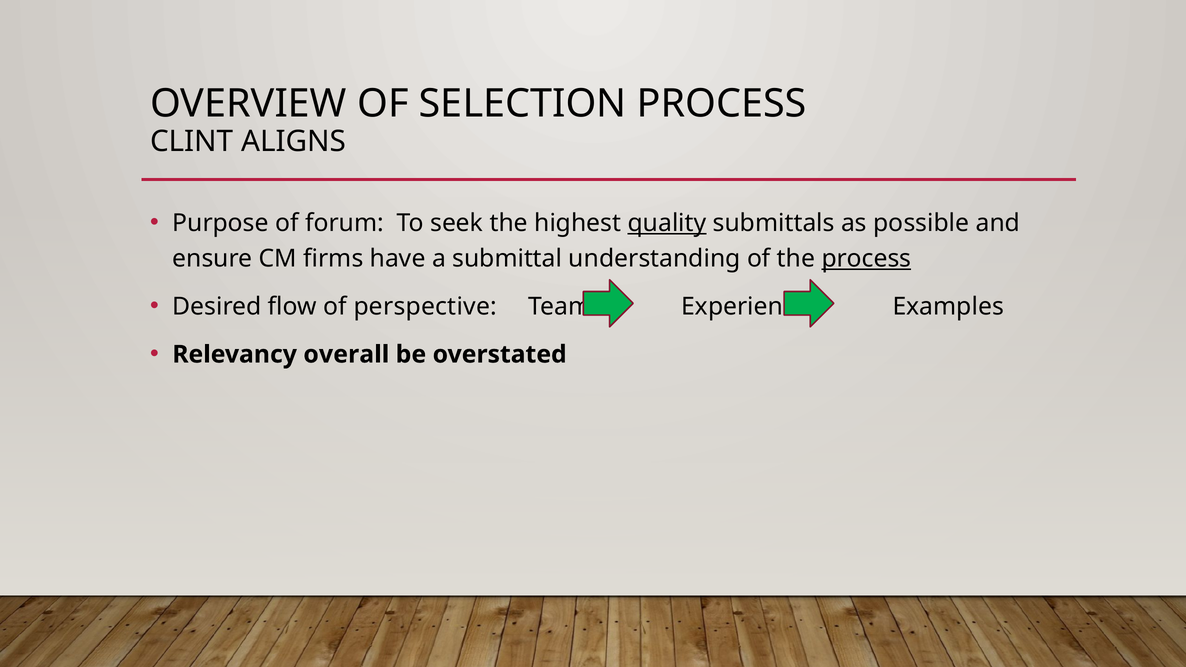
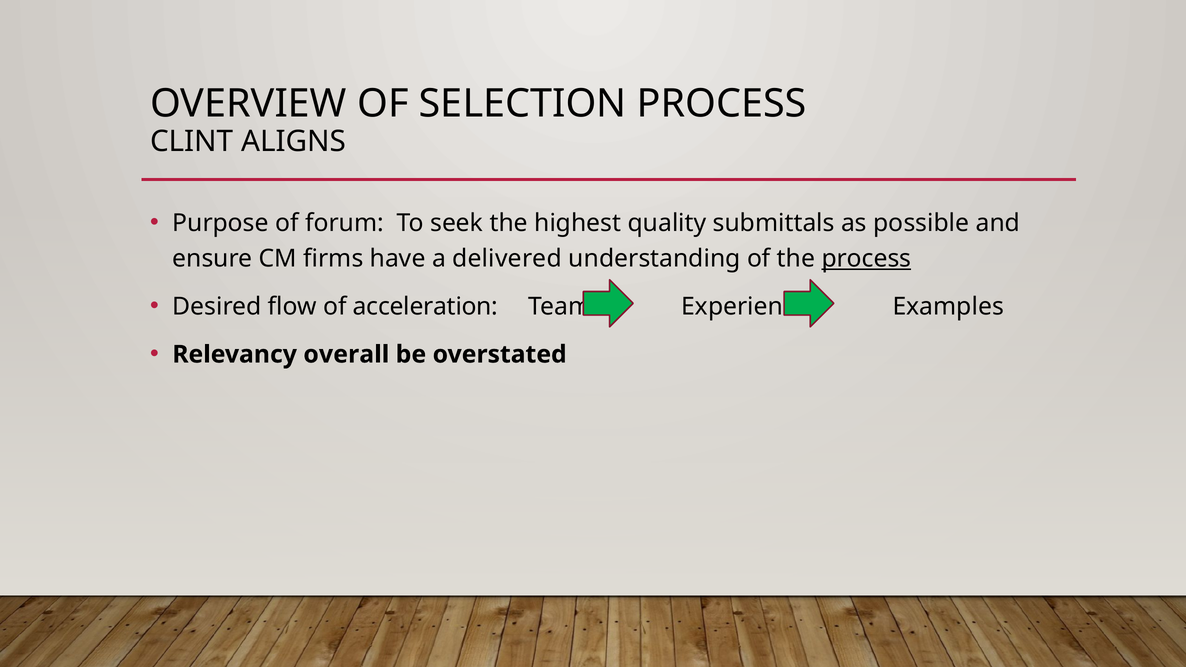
quality underline: present -> none (667, 223)
submittal: submittal -> delivered (507, 259)
perspective: perspective -> acceleration (425, 307)
